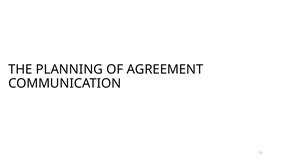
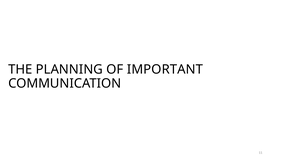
AGREEMENT: AGREEMENT -> IMPORTANT (165, 69)
